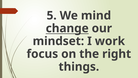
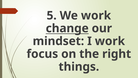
We mind: mind -> work (96, 15)
